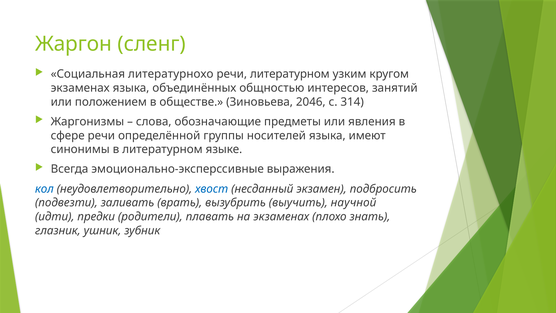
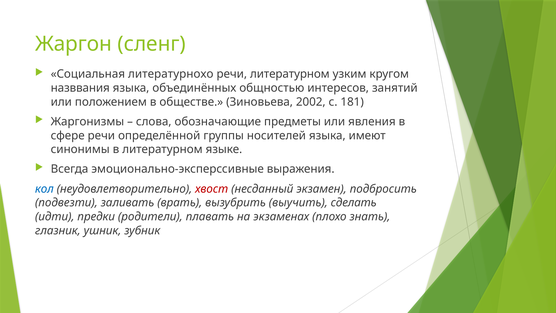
экзаменах: экзаменах -> назввания (80, 88)
2046: 2046 -> 2002 (311, 102)
314: 314 -> 181 (352, 102)
хвост colour: blue -> red (212, 189)
научной: научной -> сделать (354, 203)
